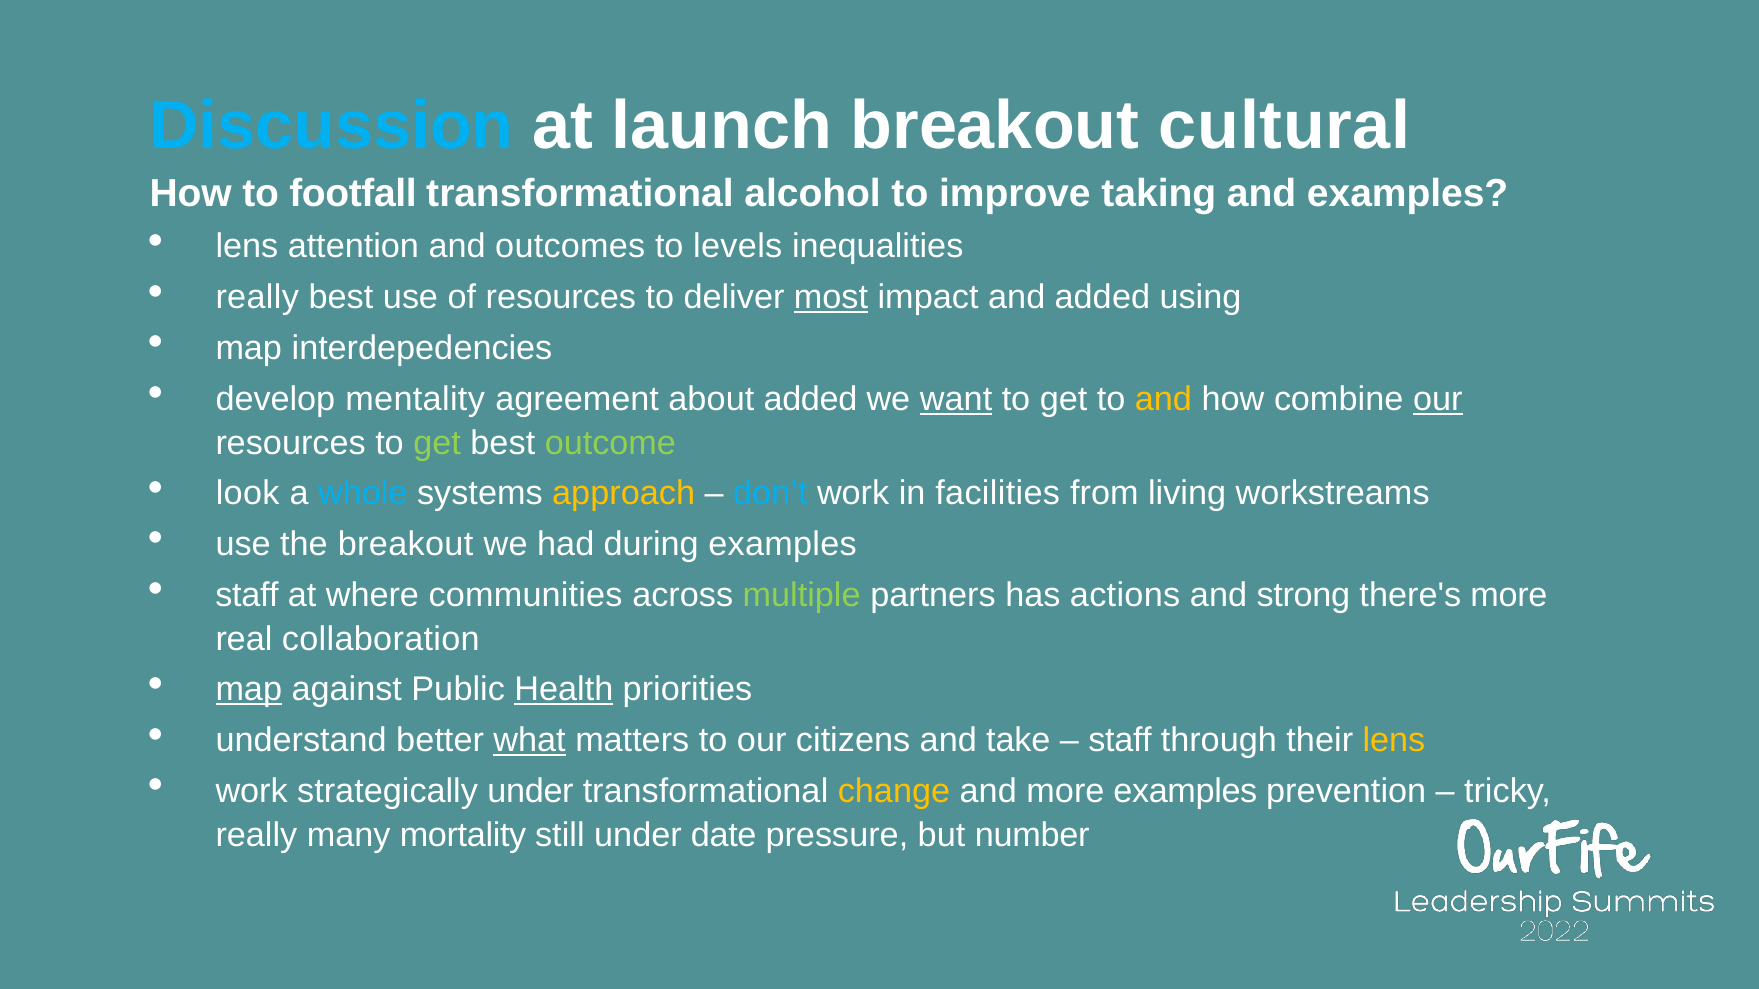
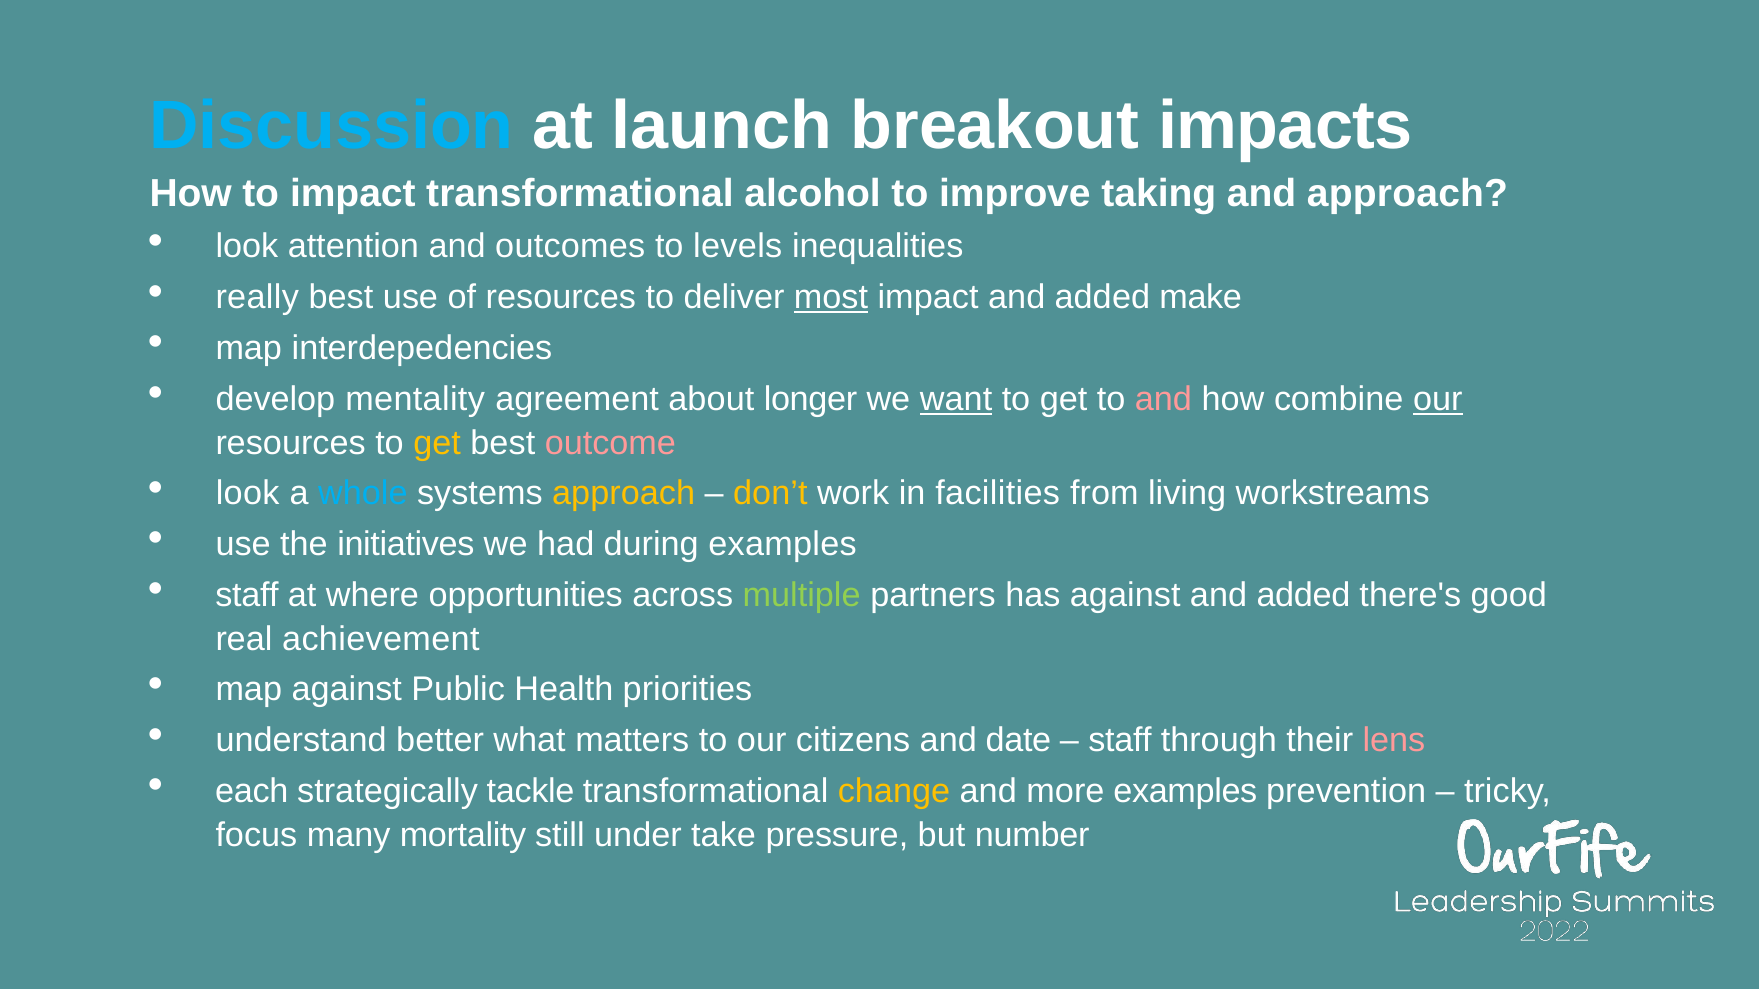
cultural: cultural -> impacts (1285, 126)
to footfall: footfall -> impact (353, 193)
and examples: examples -> approach (1407, 193)
lens: lens -> look (247, 247)
using: using -> make (1201, 298)
about added: added -> longer (810, 399)
and colour: yellow -> pink (1163, 399)
get colour: light green -> yellow (437, 443)
outcome colour: light green -> pink (610, 443)
don’t colour: light blue -> yellow (770, 494)
the breakout: breakout -> initiatives (406, 545)
communities: communities -> opportunities (526, 595)
has actions: actions -> against (1125, 595)
strong: strong -> added (1303, 595)
there's more: more -> good (1509, 595)
collaboration: collaboration -> achievement (381, 639)
map underline: present -> none (249, 690)
Health underline: present -> none (564, 690)
what underline: present -> none (529, 741)
take: take -> date (1018, 741)
lens colour: yellow -> pink (1394, 741)
work: work -> each (252, 791)
strategically under: under -> tackle (531, 791)
really: really -> focus (256, 835)
date: date -> take (724, 835)
